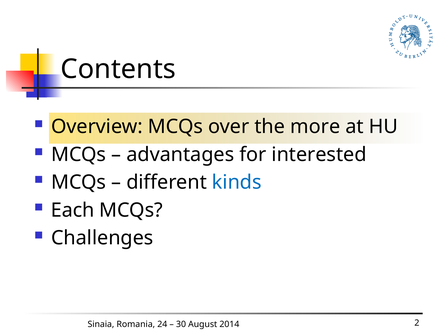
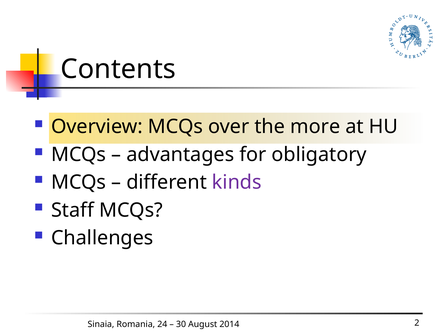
interested: interested -> obligatory (319, 154)
kinds colour: blue -> purple (237, 182)
Each: Each -> Staff (72, 210)
